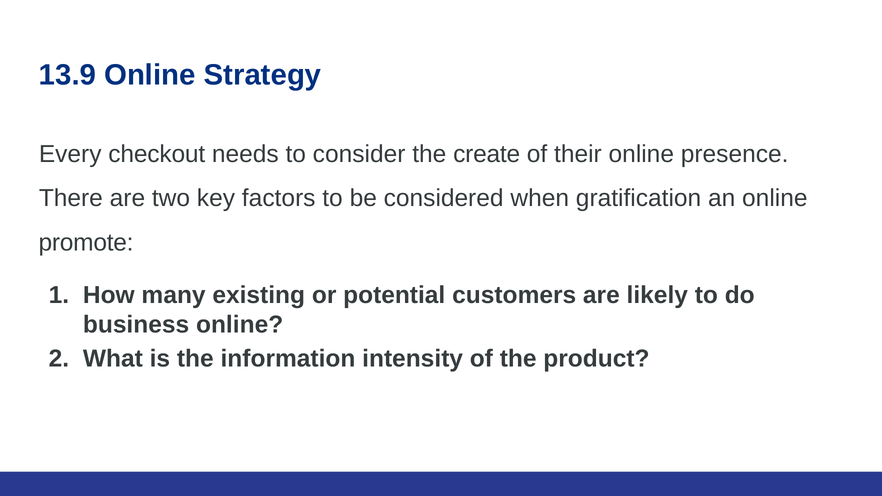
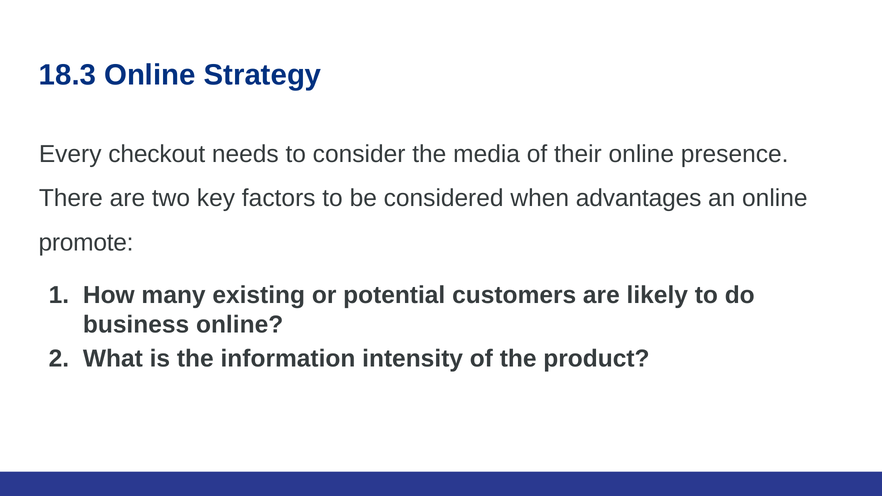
13.9: 13.9 -> 18.3 (67, 75)
create: create -> media (487, 154)
gratification: gratification -> advantages (639, 198)
